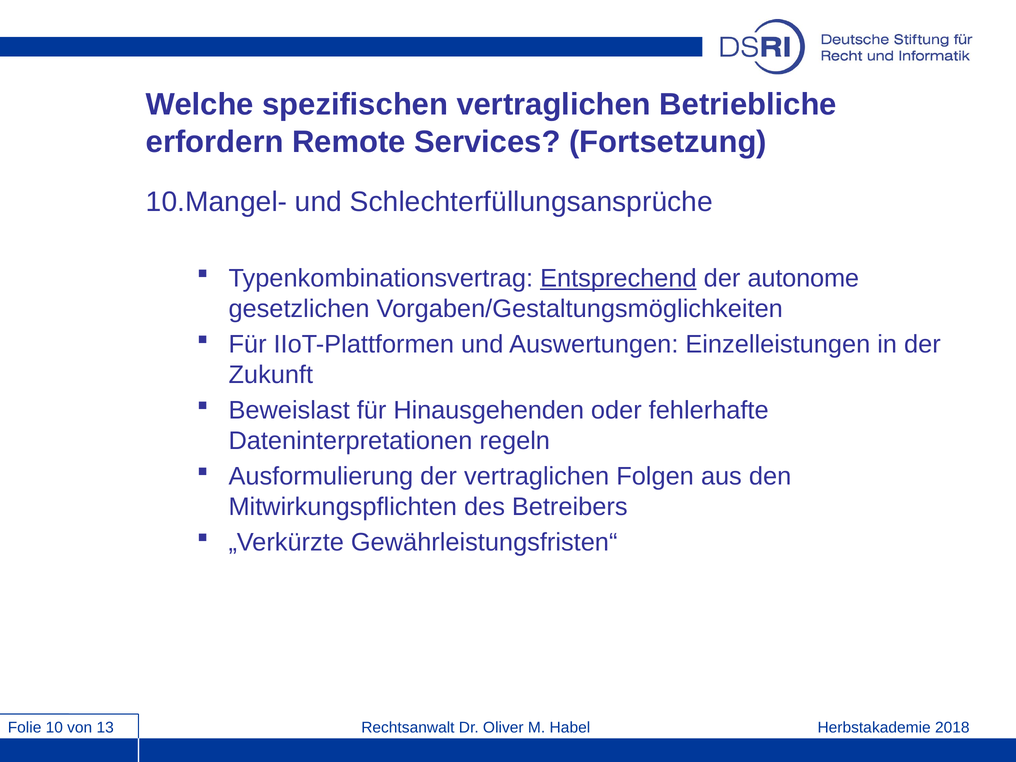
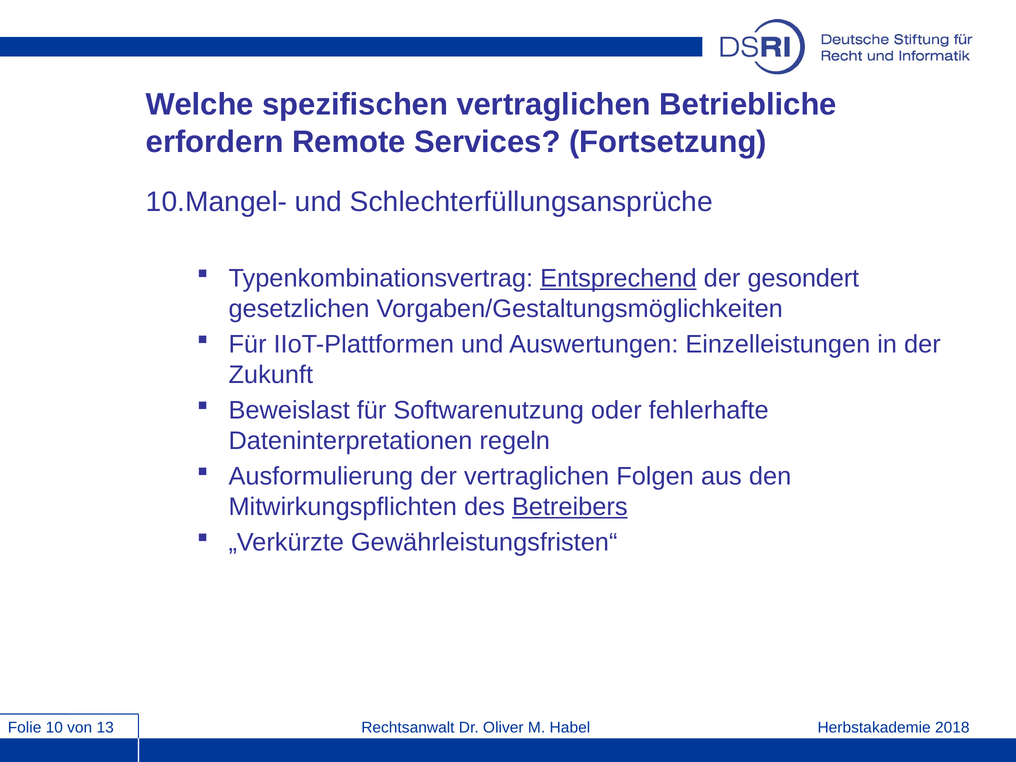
autonome: autonome -> gesondert (803, 278)
Hinausgehenden: Hinausgehenden -> Softwarenutzung (489, 410)
Betreibers underline: none -> present (570, 507)
